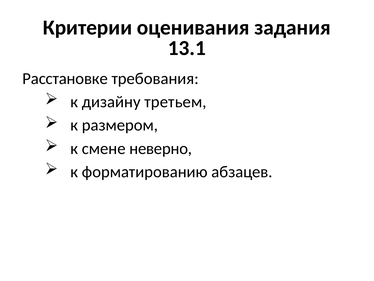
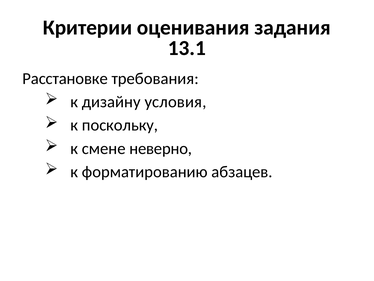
третьем: третьем -> условия (175, 102)
размером: размером -> поскольку (120, 125)
